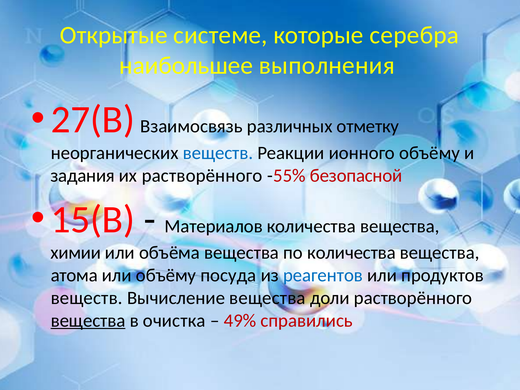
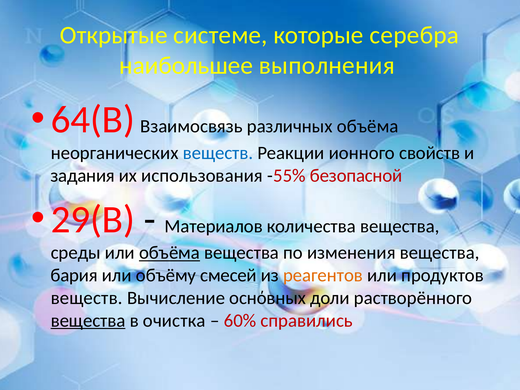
27(В: 27(В -> 64(В (93, 120)
различных отметку: отметку -> объёма (368, 126)
ионного объёму: объёму -> свойств (430, 153)
их растворённого: растворённого -> использования (202, 176)
15(В: 15(В -> 29(В (93, 219)
химии: химии -> среды (76, 253)
объёма underline: none -> present (170, 253)
по количества: количества -> изменения (351, 253)
атома: атома -> бария (74, 275)
посуда: посуда -> смесей (229, 275)
реагентов colour: blue -> orange (323, 275)
Вычисление вещества: вещества -> оснόвных (268, 298)
49%: 49% -> 60% (240, 321)
